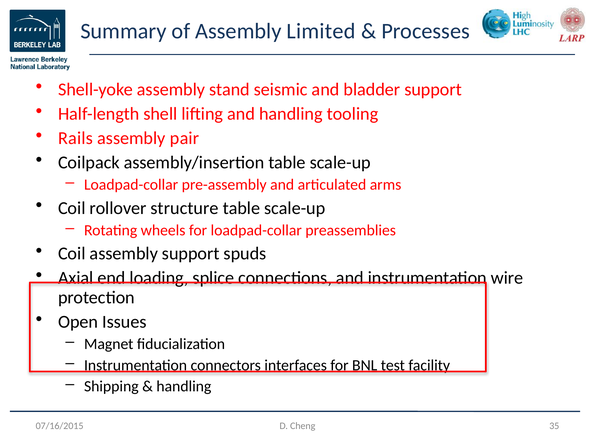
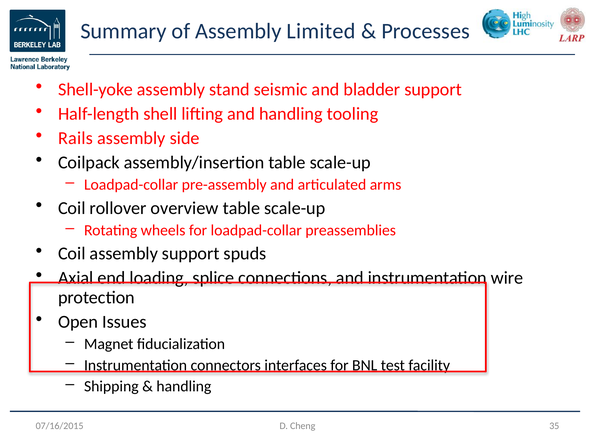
pair: pair -> side (185, 138)
structure: structure -> overview (185, 208)
